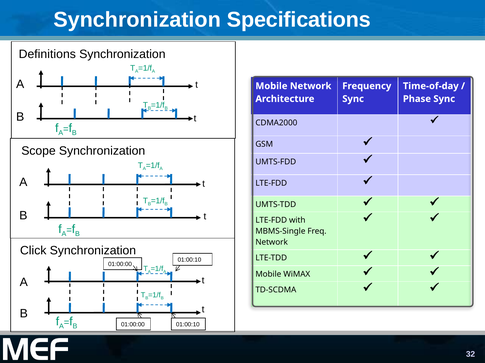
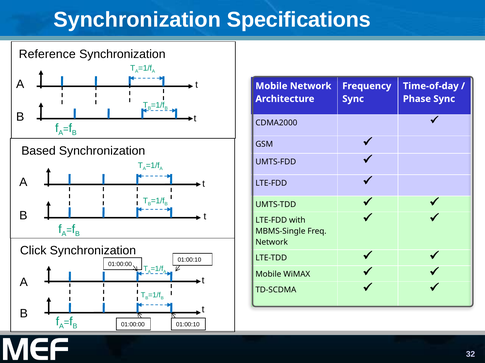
Definitions: Definitions -> Reference (47, 54)
Scope: Scope -> Based (39, 151)
